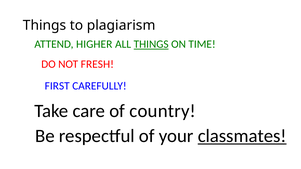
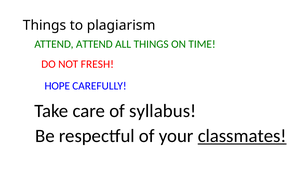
ATTEND HIGHER: HIGHER -> ATTEND (94, 44)
THINGS underline: present -> none (151, 44)
FIRST: FIRST -> HOPE (57, 86)
country: country -> syllabus (163, 111)
